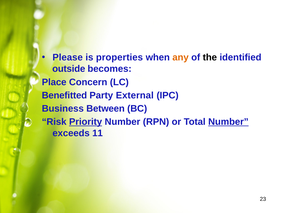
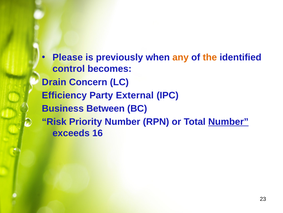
properties: properties -> previously (120, 57)
the colour: black -> orange (210, 57)
outside: outside -> control (69, 69)
Place: Place -> Drain (54, 82)
Benefitted: Benefitted -> Efficiency (64, 95)
Priority underline: present -> none (86, 121)
11: 11 -> 16 (98, 133)
